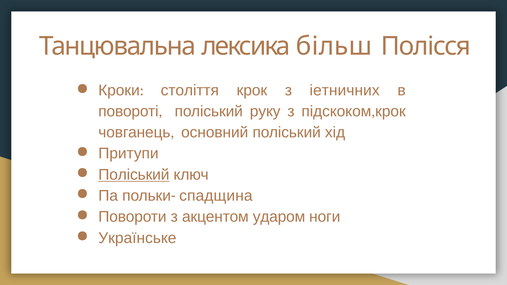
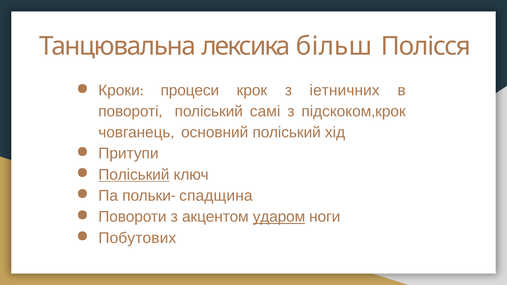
століття: століття -> процеси (190, 91)
руку: руку -> самі (265, 112)
ударом underline: none -> present (279, 217)
Українське: Українське -> Побутових (137, 238)
